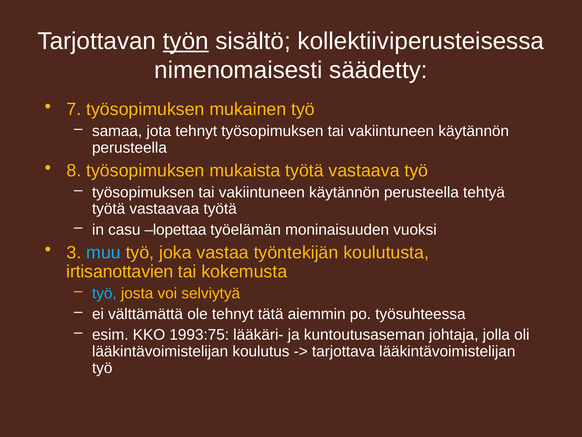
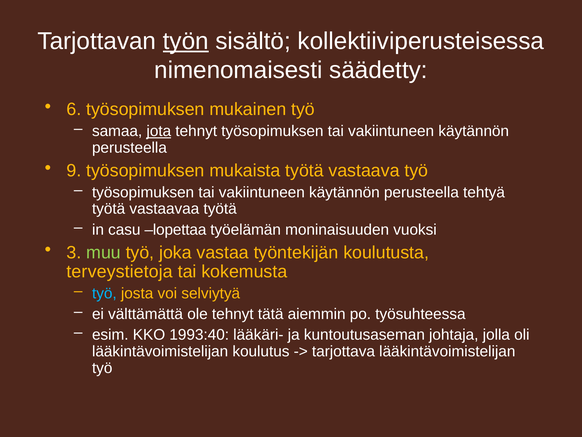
7: 7 -> 6 (74, 109)
jota underline: none -> present (159, 131)
8: 8 -> 9 (74, 170)
muu colour: light blue -> light green (104, 252)
irtisanottavien: irtisanottavien -> terveystietoja (120, 271)
1993:75: 1993:75 -> 1993:40 (199, 334)
